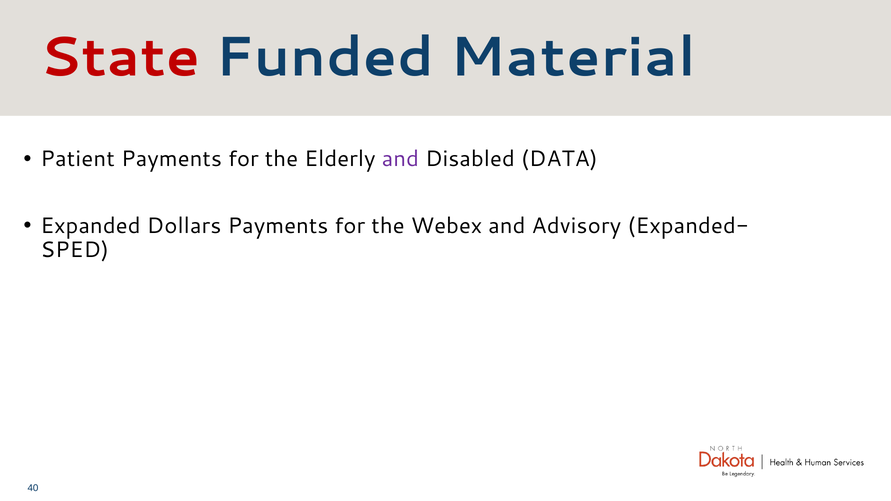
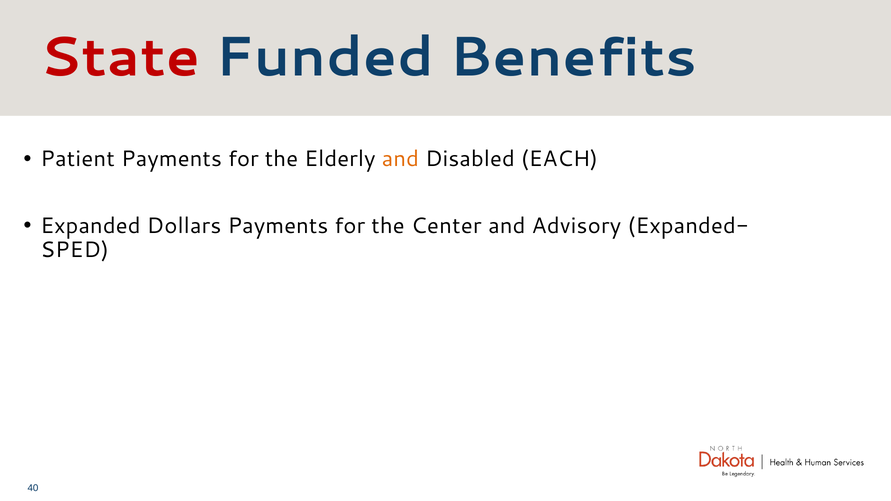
Material: Material -> Benefits (573, 58)
and colour: purple -> orange (400, 159)
DATA: DATA -> EACH (559, 159)
Webex: Webex -> Center (446, 226)
